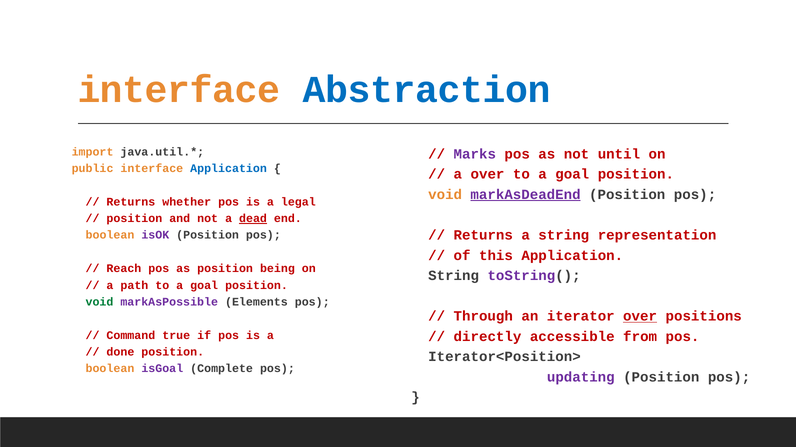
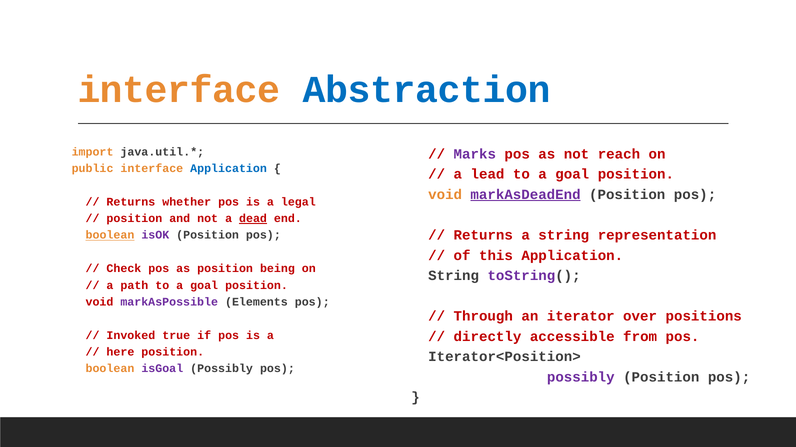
until: until -> reach (619, 154)
a over: over -> lead (488, 175)
boolean underline: none -> present (110, 236)
Reach: Reach -> Check (124, 269)
void colour: green -> red (100, 302)
over underline: present -> none (640, 317)
Command: Command -> Invoked (131, 336)
done: done -> here (120, 353)
isGoal Complete: Complete -> Possibly (222, 369)
updating: updating -> possibly (581, 378)
